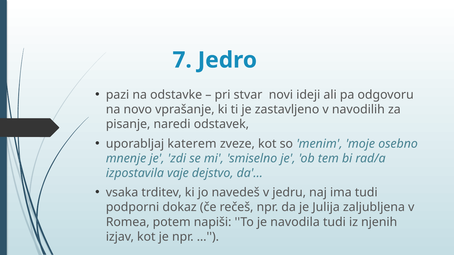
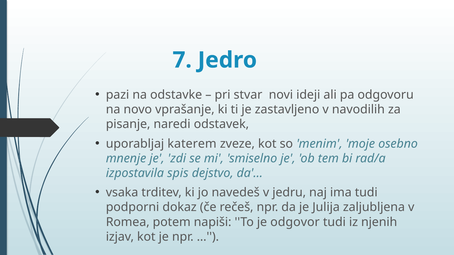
vaje: vaje -> spis (178, 173)
navodila: navodila -> odgovor (295, 222)
